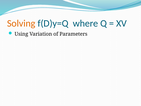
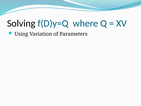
Solving colour: orange -> black (21, 23)
